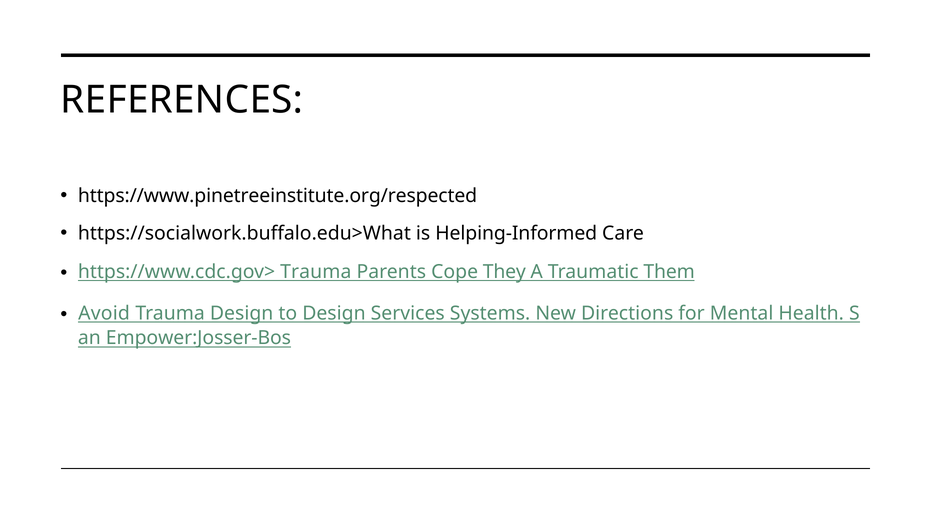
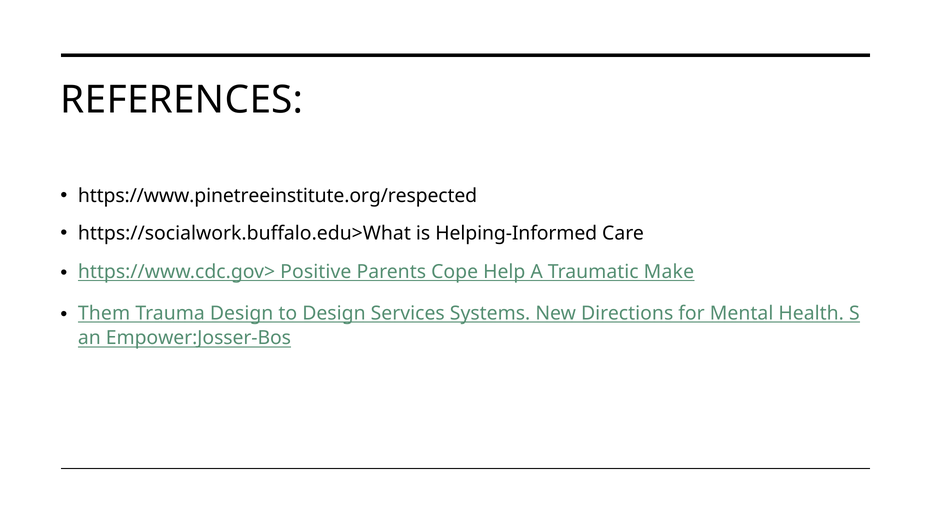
https://www.cdc.gov> Trauma: Trauma -> Positive (316, 272)
They: They -> Help (504, 272)
Them: Them -> Make (669, 272)
Avoid: Avoid -> Them (104, 314)
